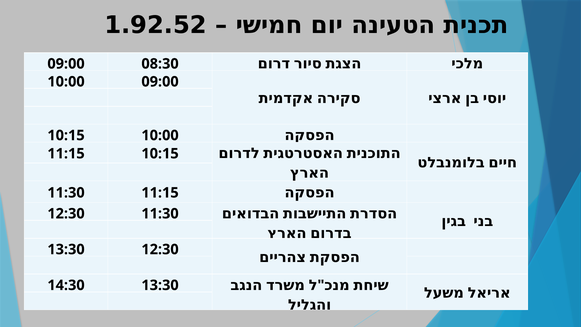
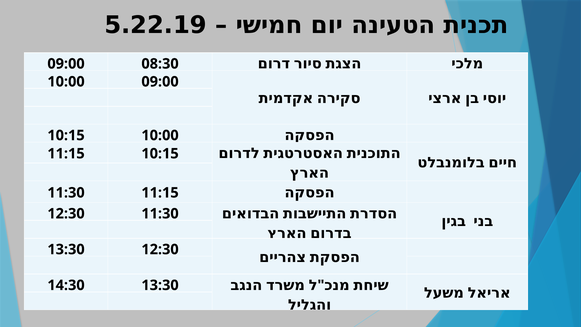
1.92.52: 1.92.52 -> 5.22.19 (156, 25)
